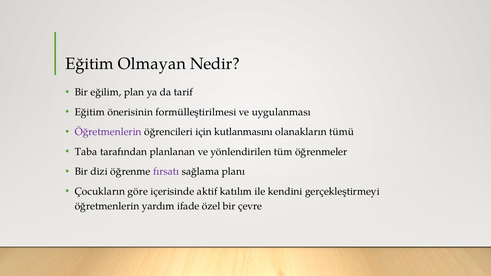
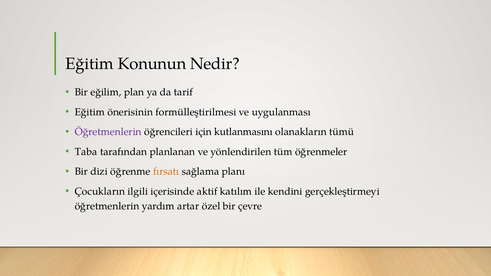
Olmayan: Olmayan -> Konunun (152, 64)
fırsatı colour: purple -> orange (166, 172)
göre: göre -> ilgili (138, 192)
ifade: ifade -> artar (188, 206)
